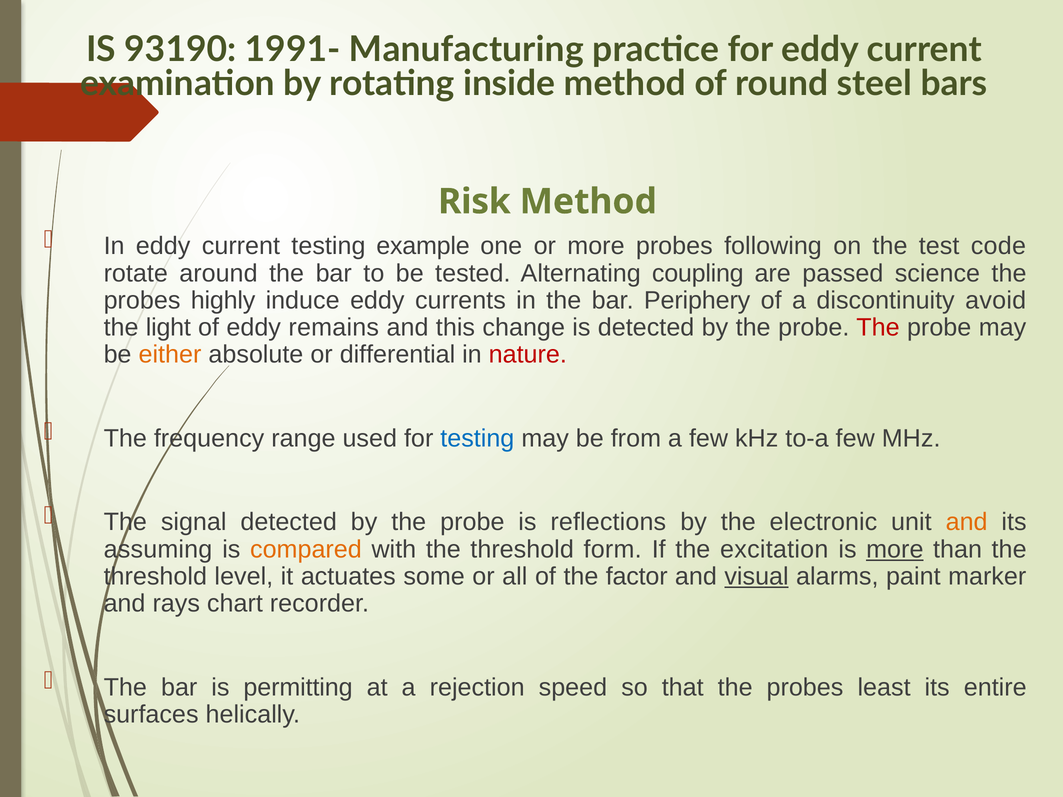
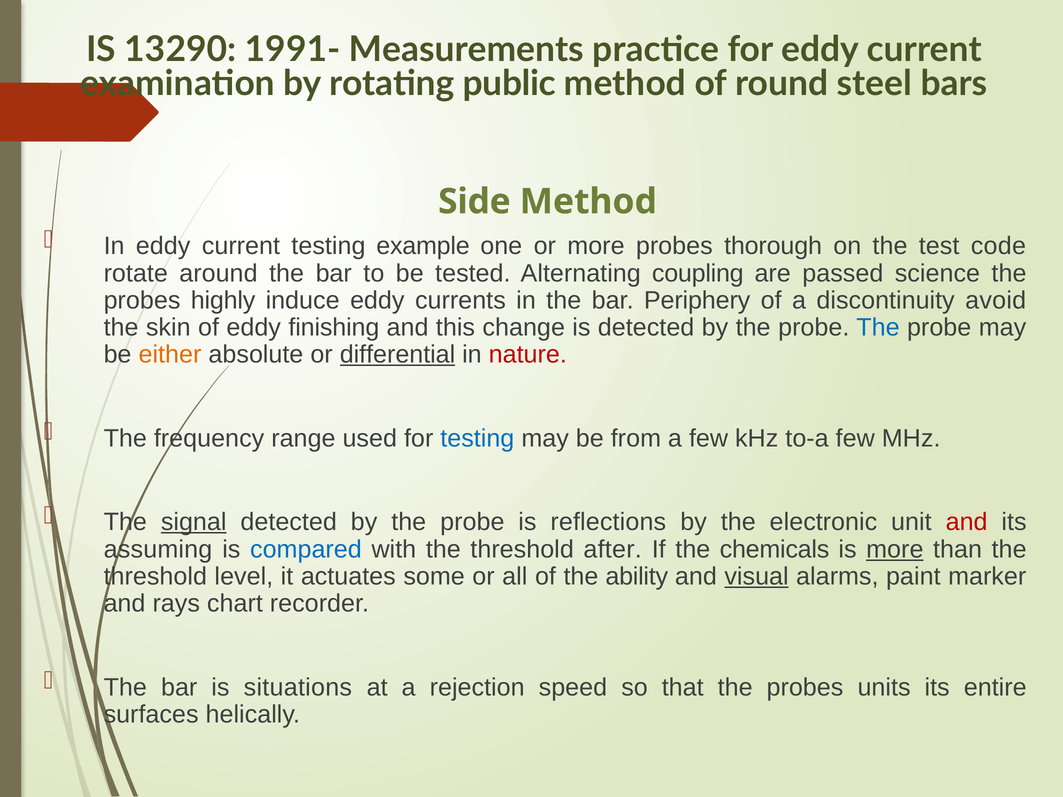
93190: 93190 -> 13290 (180, 50)
Manufacturing: Manufacturing -> Measurements (466, 50)
inside: inside -> public (509, 84)
Risk: Risk -> Side (474, 202)
following: following -> thorough (773, 246)
light: light -> skin (168, 328)
remains: remains -> finishing (334, 328)
The colour: red -> blue (878, 328)
differential underline: none -> present (398, 355)
signal underline: none -> present (194, 522)
and colour: orange -> red (967, 522)
compared colour: orange -> blue (306, 549)
form: form -> after (613, 549)
excitation: excitation -> chemicals (775, 549)
factor: factor -> ability (637, 577)
permitting: permitting -> situations (298, 687)
least: least -> units (884, 687)
